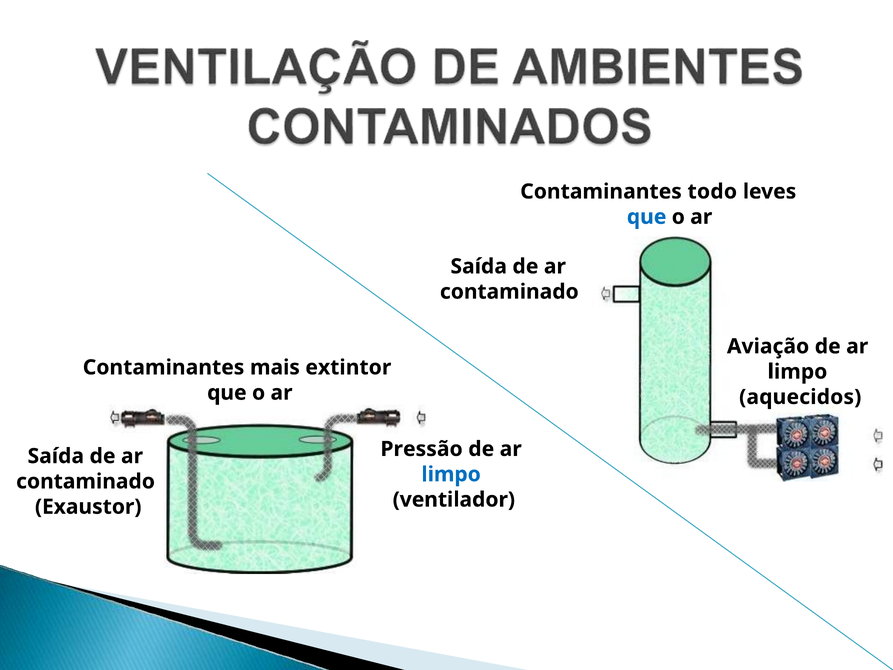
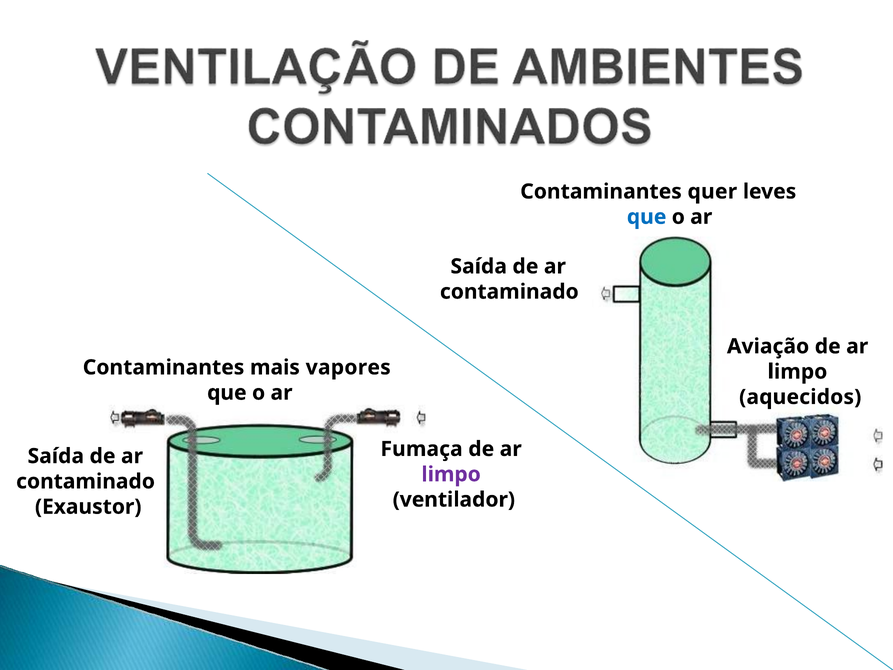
todo: todo -> quer (712, 192)
extintor: extintor -> vapores (348, 367)
Pressão: Pressão -> Fumaça (422, 449)
limpo colour: blue -> purple (451, 474)
